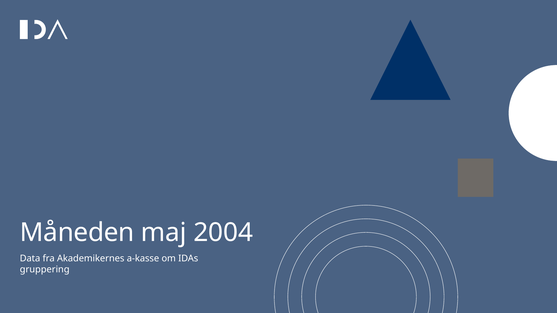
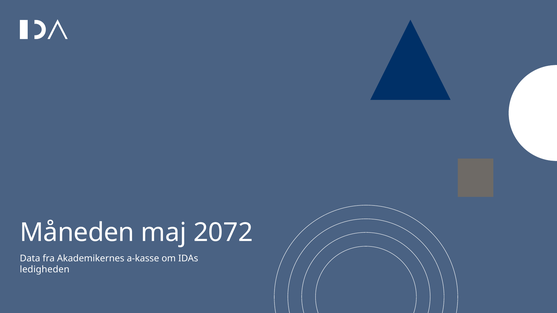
2004: 2004 -> 2072 (223, 233)
gruppering: gruppering -> ledigheden (45, 270)
